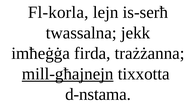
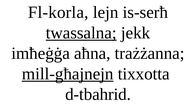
twassalna underline: none -> present (81, 33)
firda: firda -> aħna (92, 53)
d-nstama: d-nstama -> d-tbahrid (98, 94)
